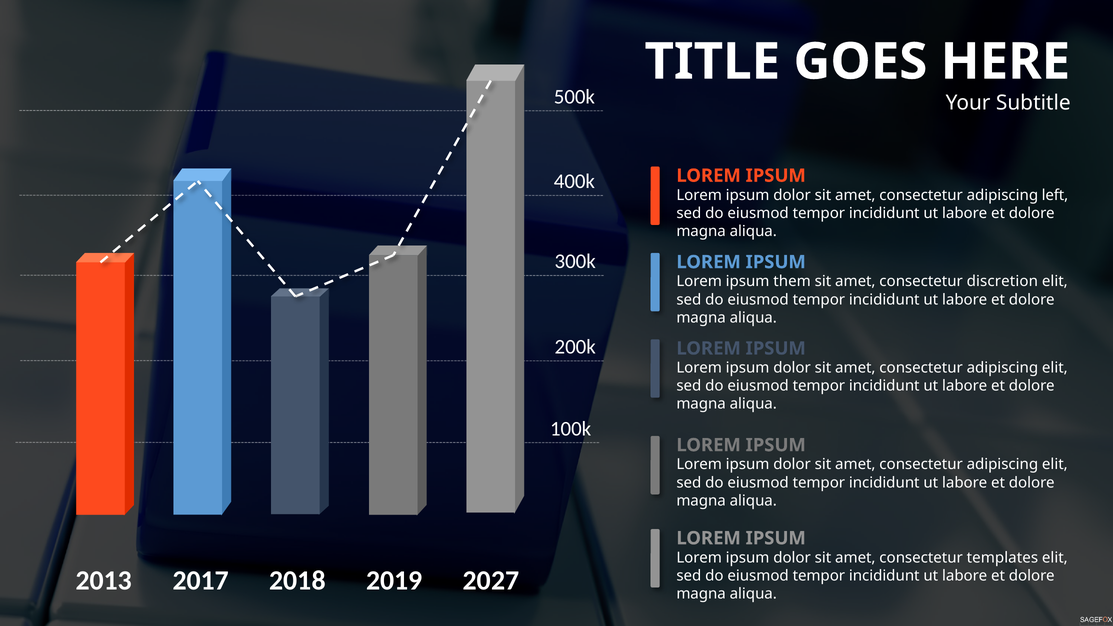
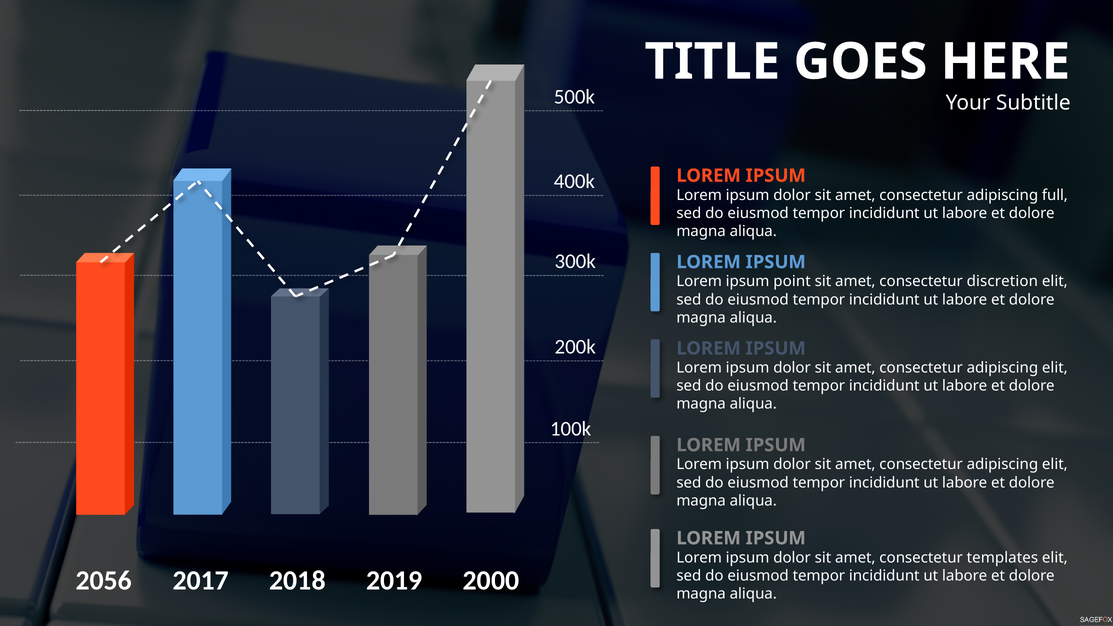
left: left -> full (1055, 195)
them: them -> point (792, 281)
2013: 2013 -> 2056 (104, 581)
2027: 2027 -> 2000 (491, 581)
